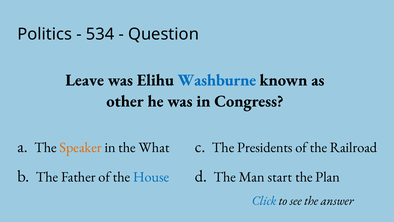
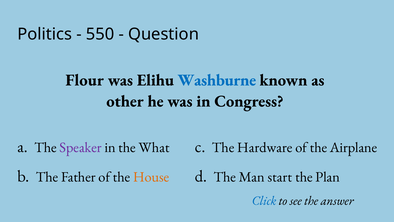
534: 534 -> 550 (100, 34)
Leave: Leave -> Flour (85, 80)
Speaker colour: orange -> purple (81, 147)
Presidents: Presidents -> Hardware (265, 147)
Railroad: Railroad -> Airplane (354, 147)
House colour: blue -> orange (151, 177)
